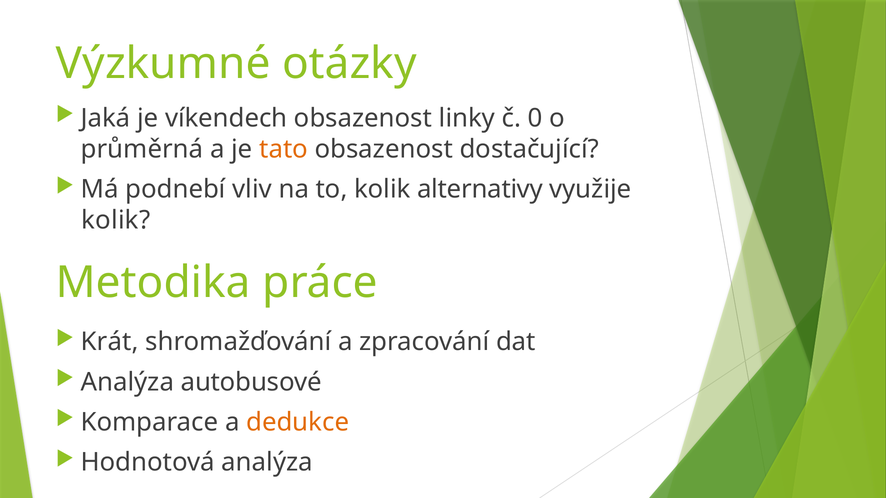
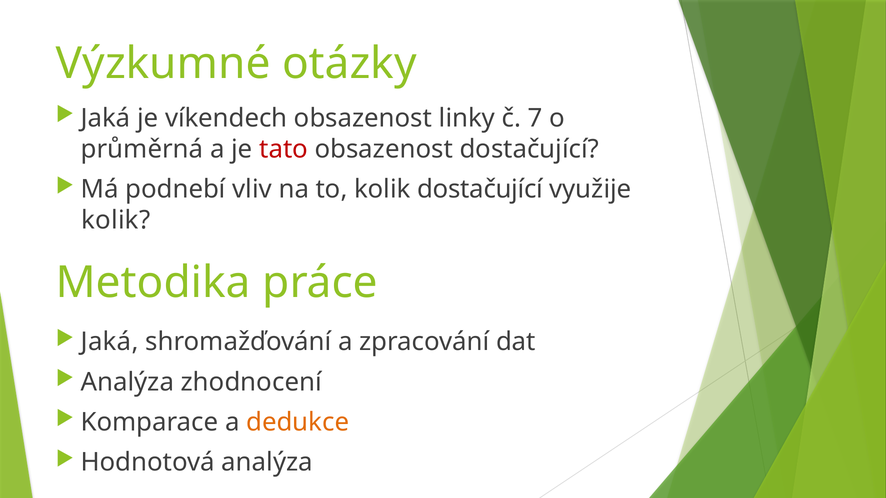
0: 0 -> 7 (535, 118)
tato colour: orange -> red (284, 149)
kolik alternativy: alternativy -> dostačující (480, 190)
Krát: Krát -> Jaká (110, 342)
autobusové: autobusové -> zhodnocení (251, 382)
